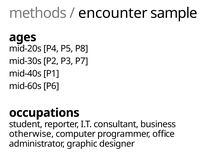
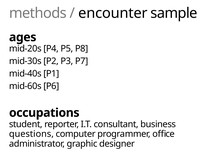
otherwise: otherwise -> questions (31, 134)
